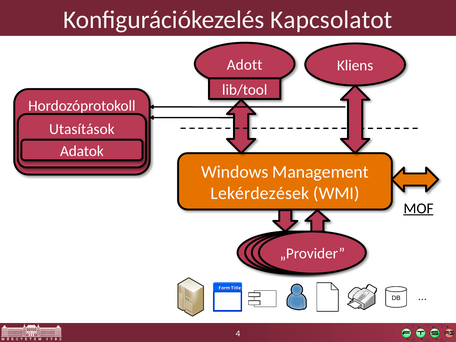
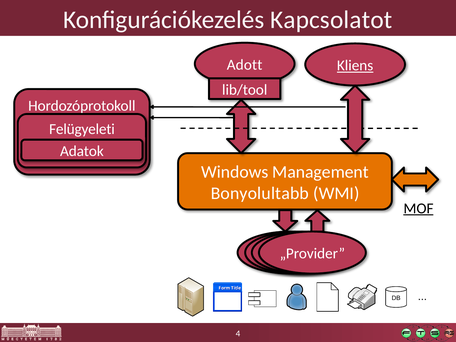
Kliens underline: none -> present (355, 66)
Utasítások: Utasítások -> Felügyeleti (82, 129)
Lekérdezések: Lekérdezések -> Bonyolultabb (260, 193)
